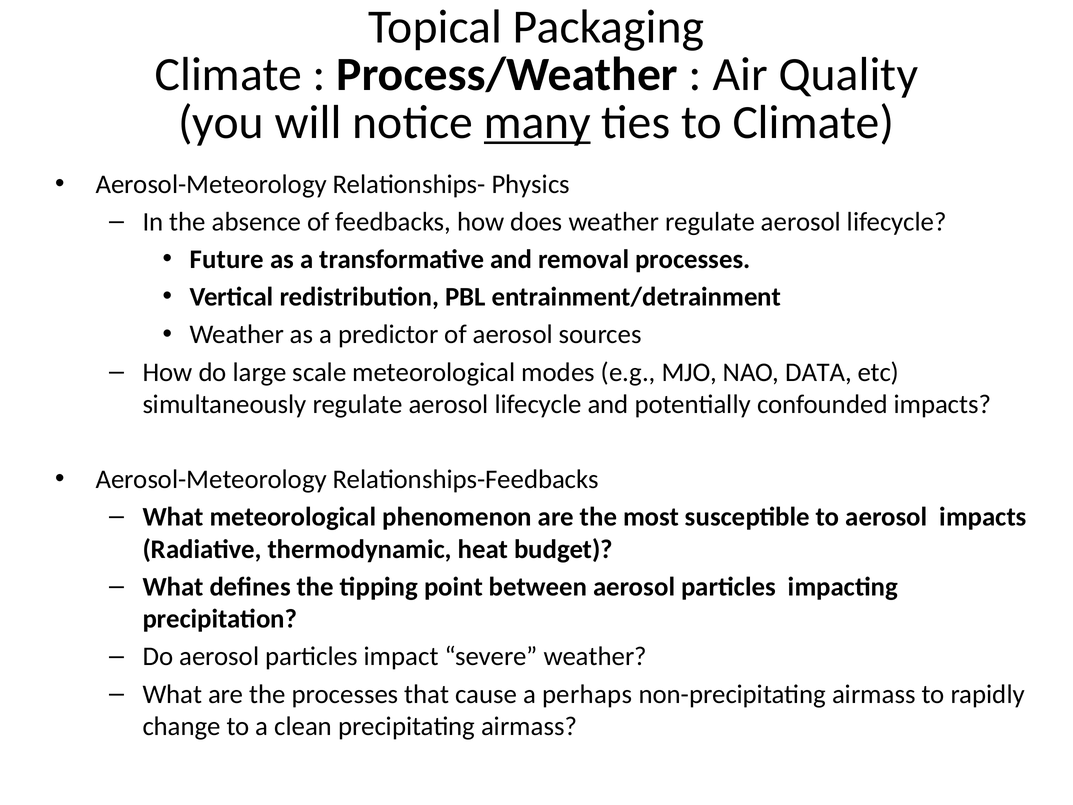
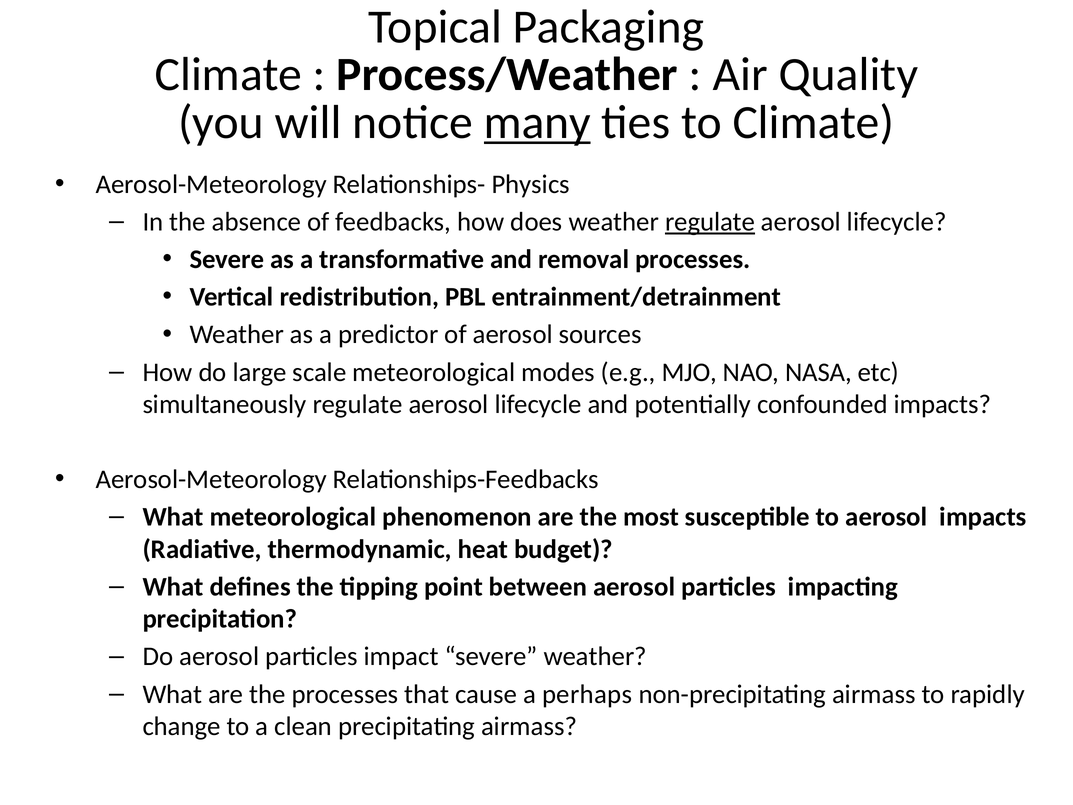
regulate underline: none -> present (710, 222)
Future: Future -> Severe (227, 259)
DATA: DATA -> NASA (818, 372)
